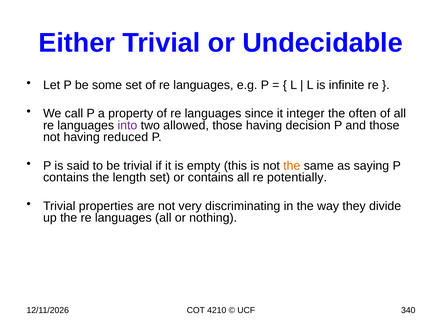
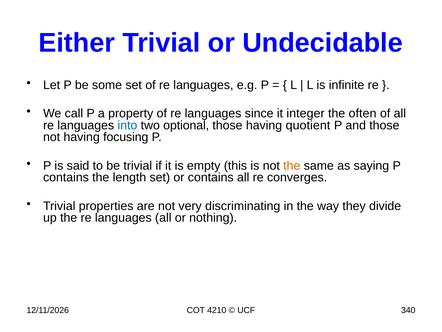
into colour: purple -> blue (127, 125)
allowed: allowed -> optional (186, 125)
decision: decision -> quotient (308, 125)
reduced: reduced -> focusing (126, 137)
potentially: potentially -> converges (297, 177)
